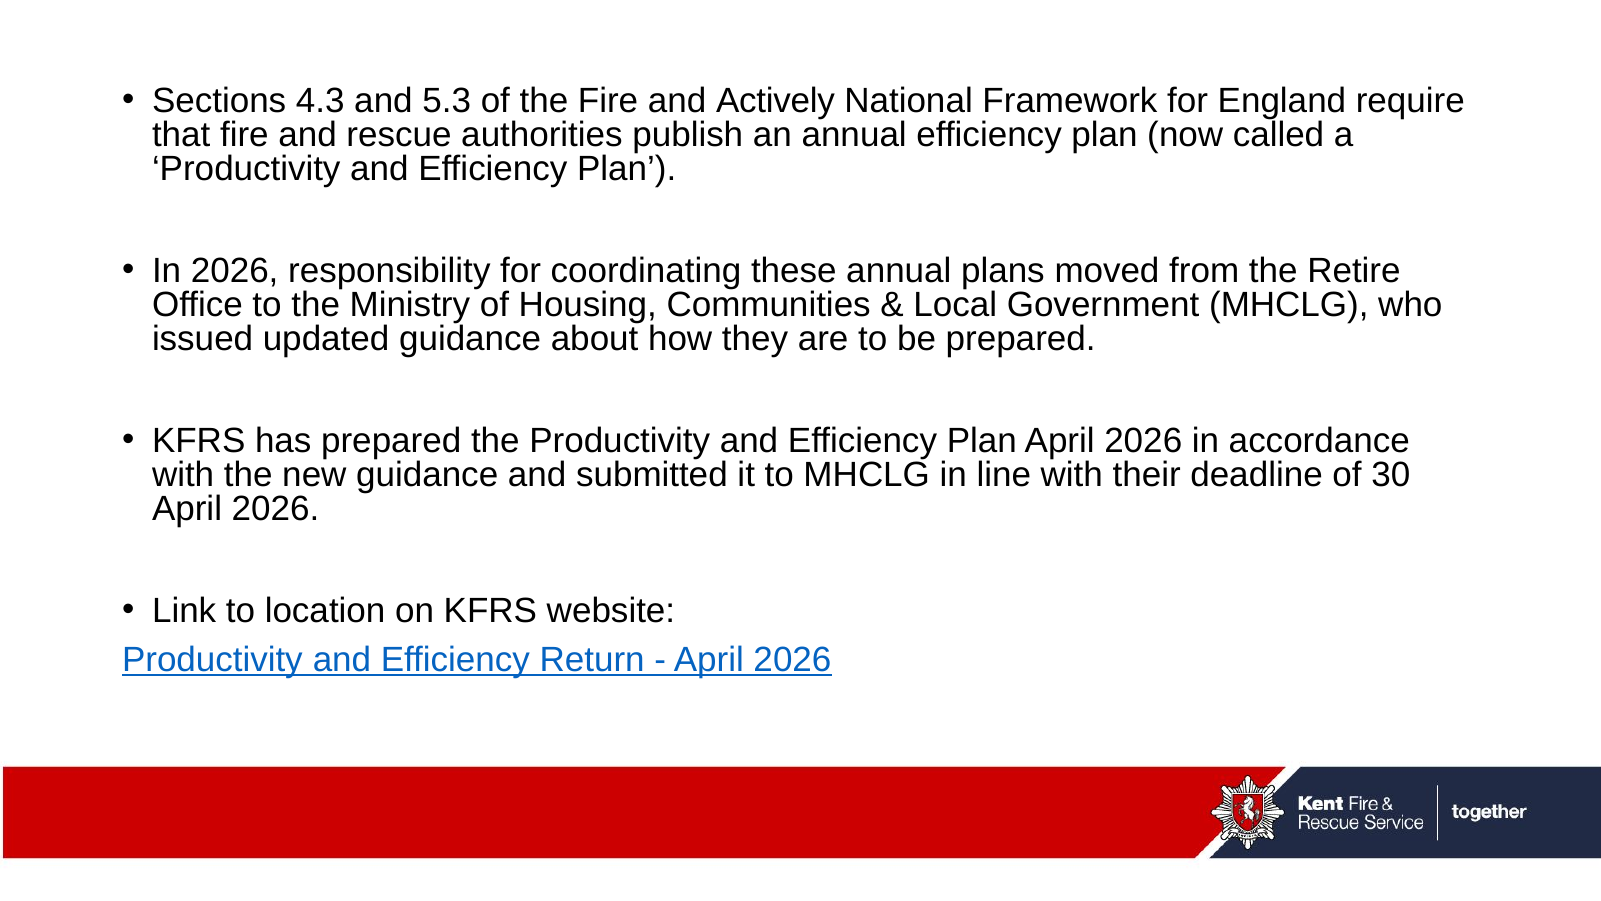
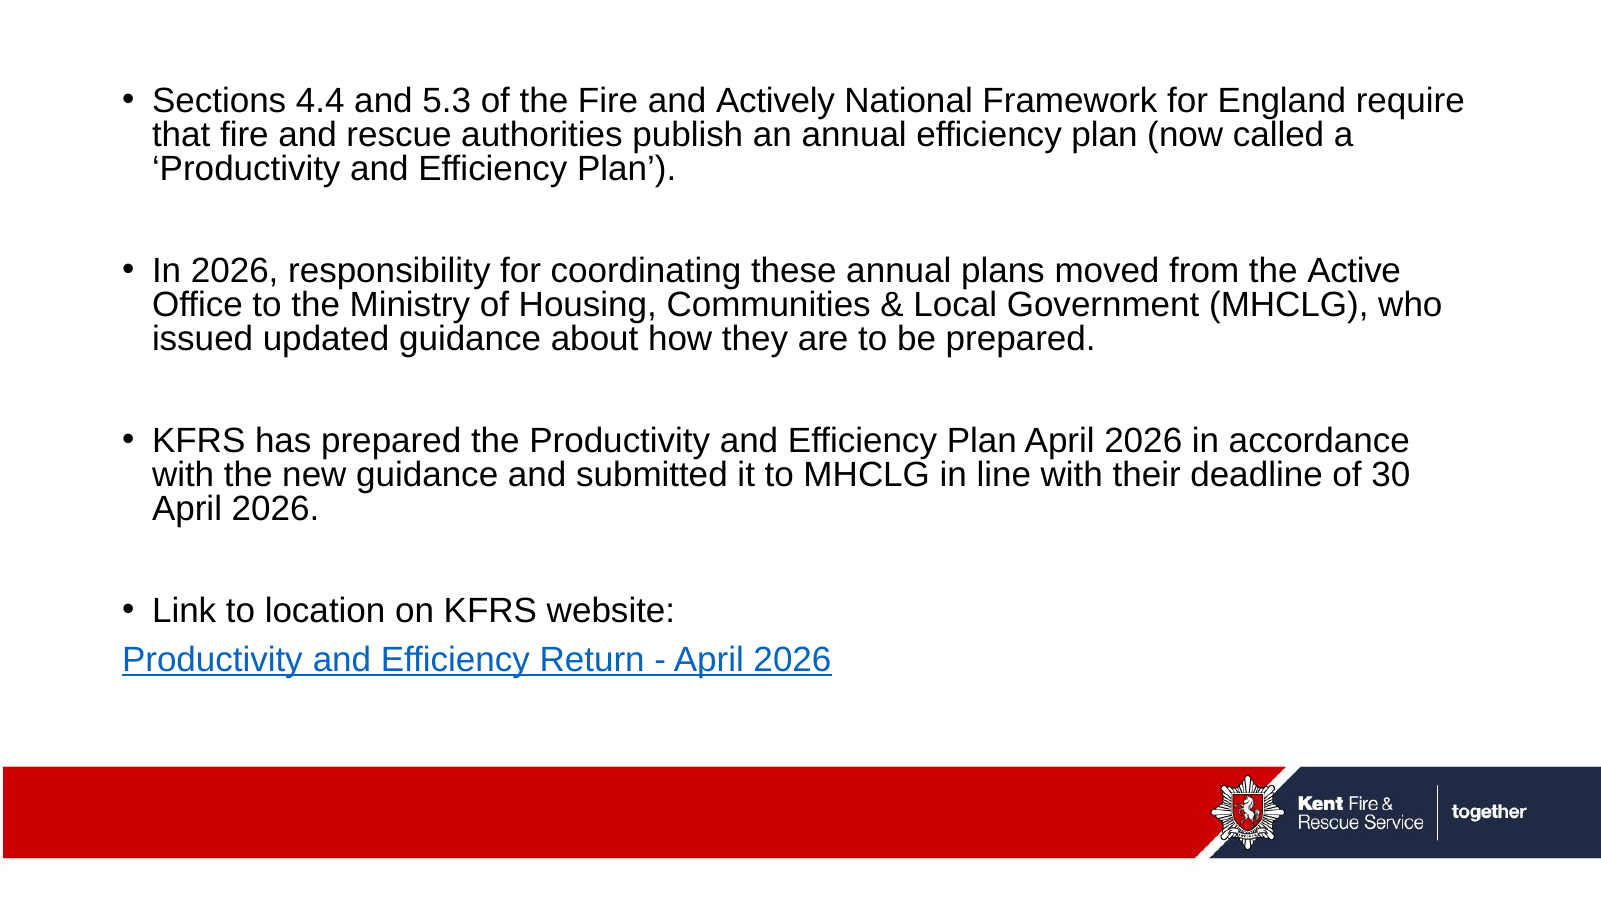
4.3: 4.3 -> 4.4 (320, 101)
Retire: Retire -> Active (1354, 271)
